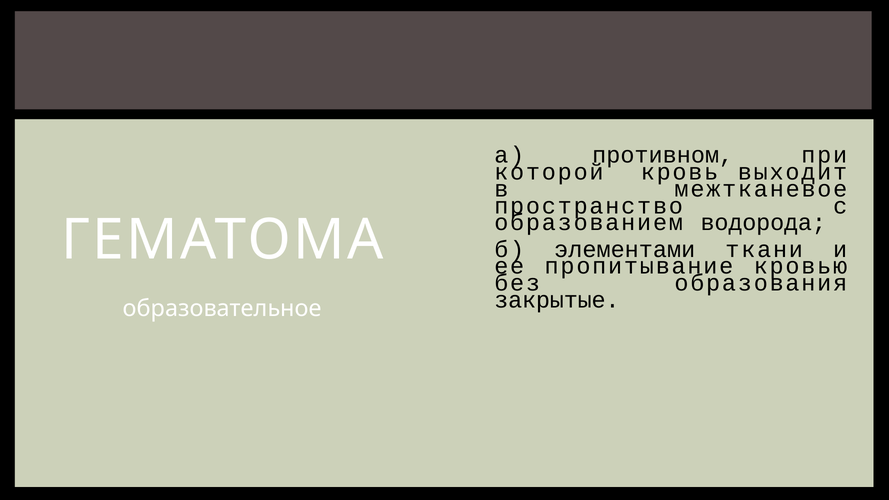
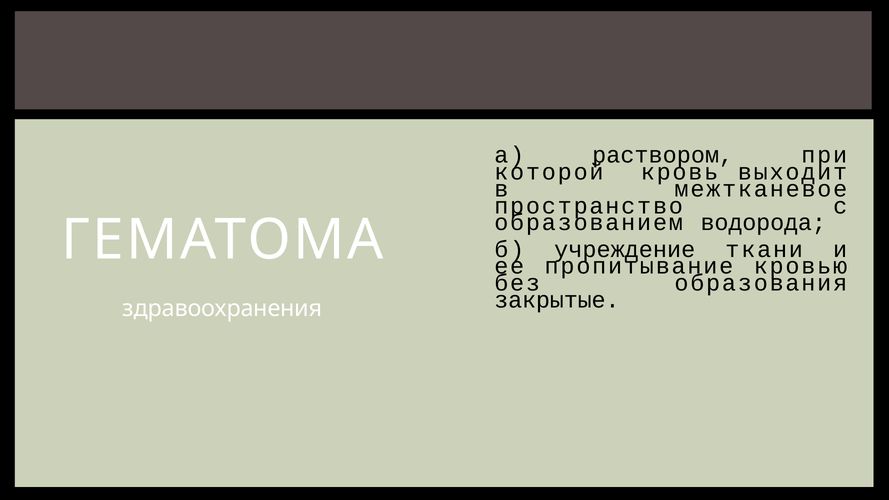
противном: противном -> раствором (663, 155)
элементами: элементами -> учреждение (625, 249)
образовательное: образовательное -> здравоохранения (222, 309)
